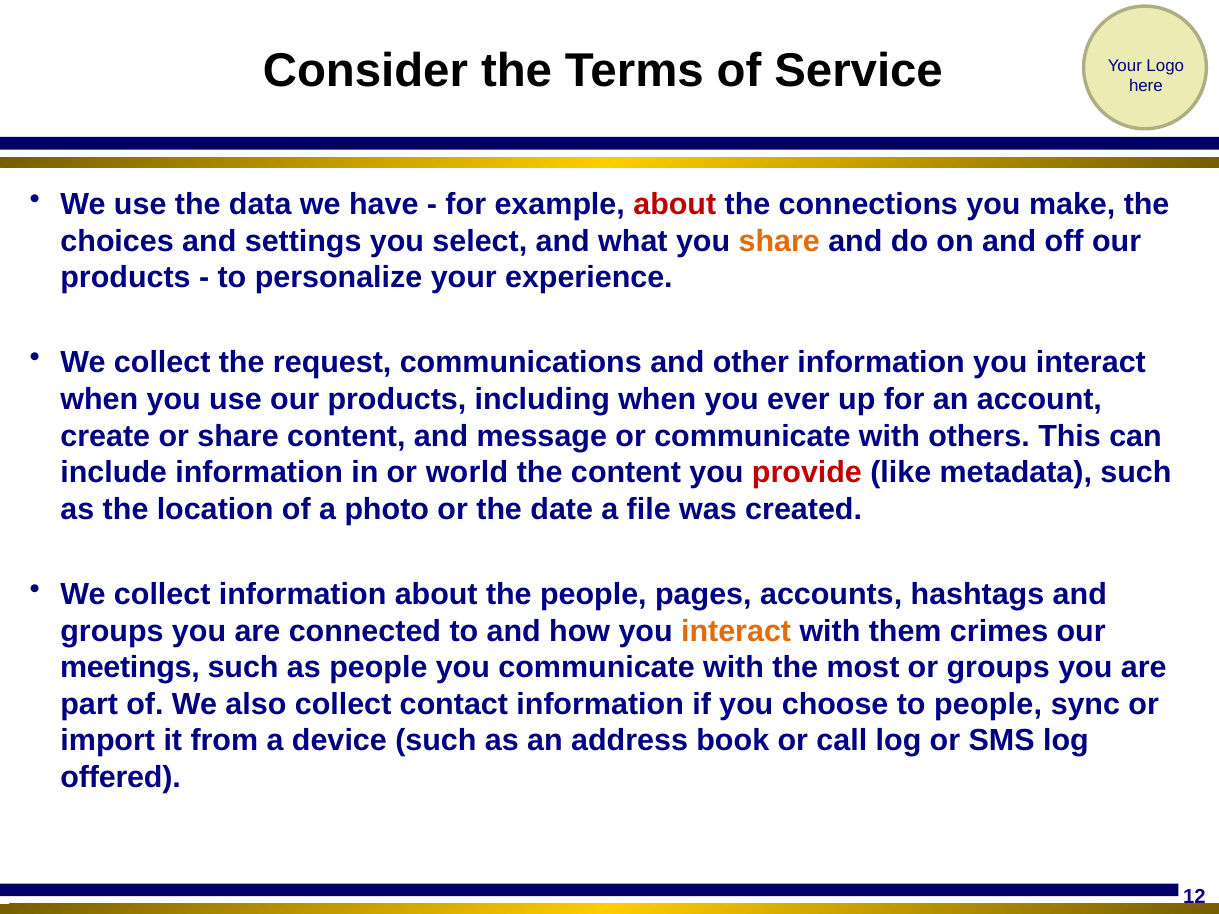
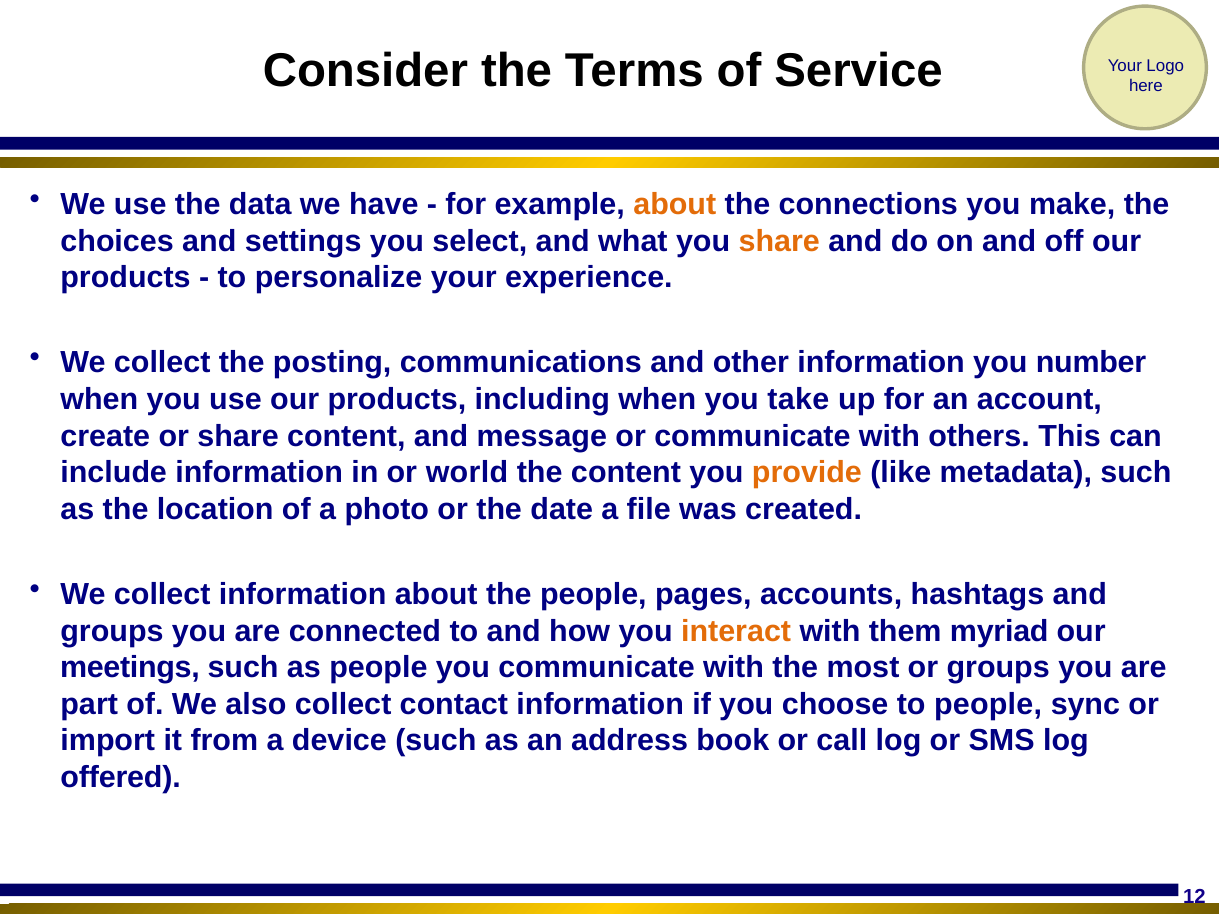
about colour: red -> orange (675, 205)
request: request -> posting (332, 363)
information you interact: interact -> number (1091, 363)
ever: ever -> take (798, 400)
provide colour: red -> orange (807, 473)
crimes: crimes -> myriad (999, 631)
